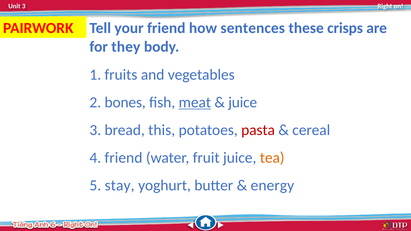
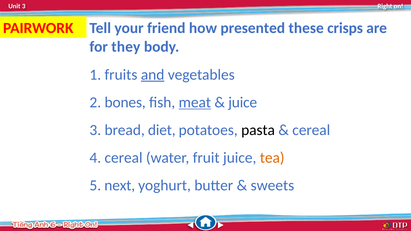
sentences: sentences -> presented (253, 28)
and underline: none -> present (153, 75)
this: this -> diet (162, 130)
pasta colour: red -> black (258, 130)
friend: friend -> cereal (124, 158)
stay: stay -> next (120, 186)
energy: energy -> sweets (272, 186)
